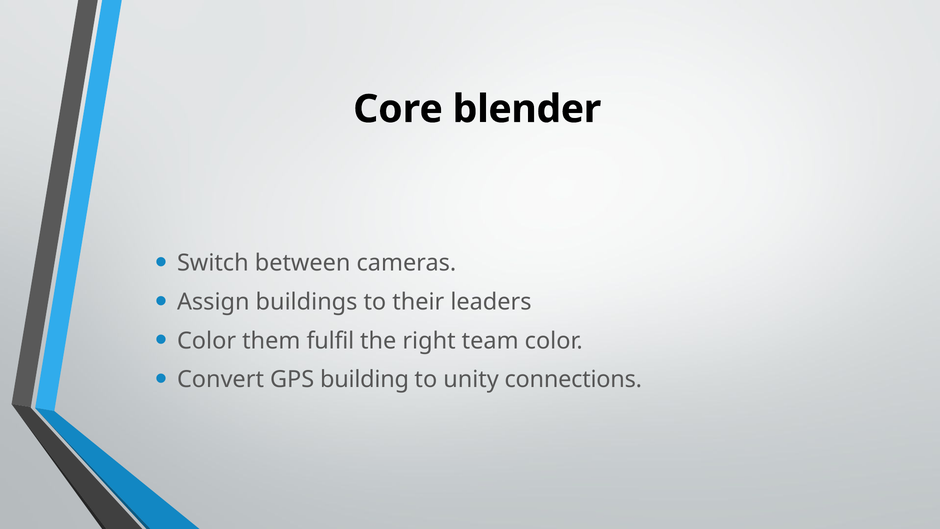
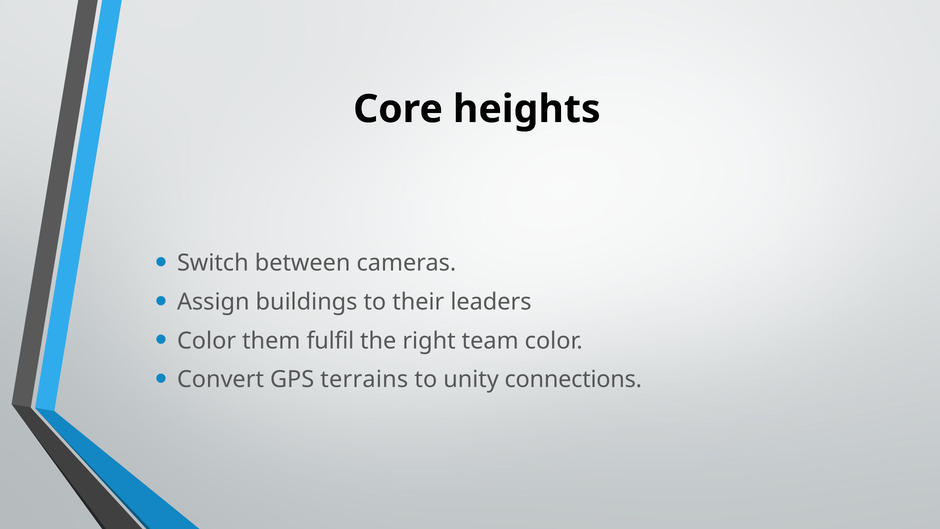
blender: blender -> heights (527, 109)
building: building -> terrains (364, 379)
